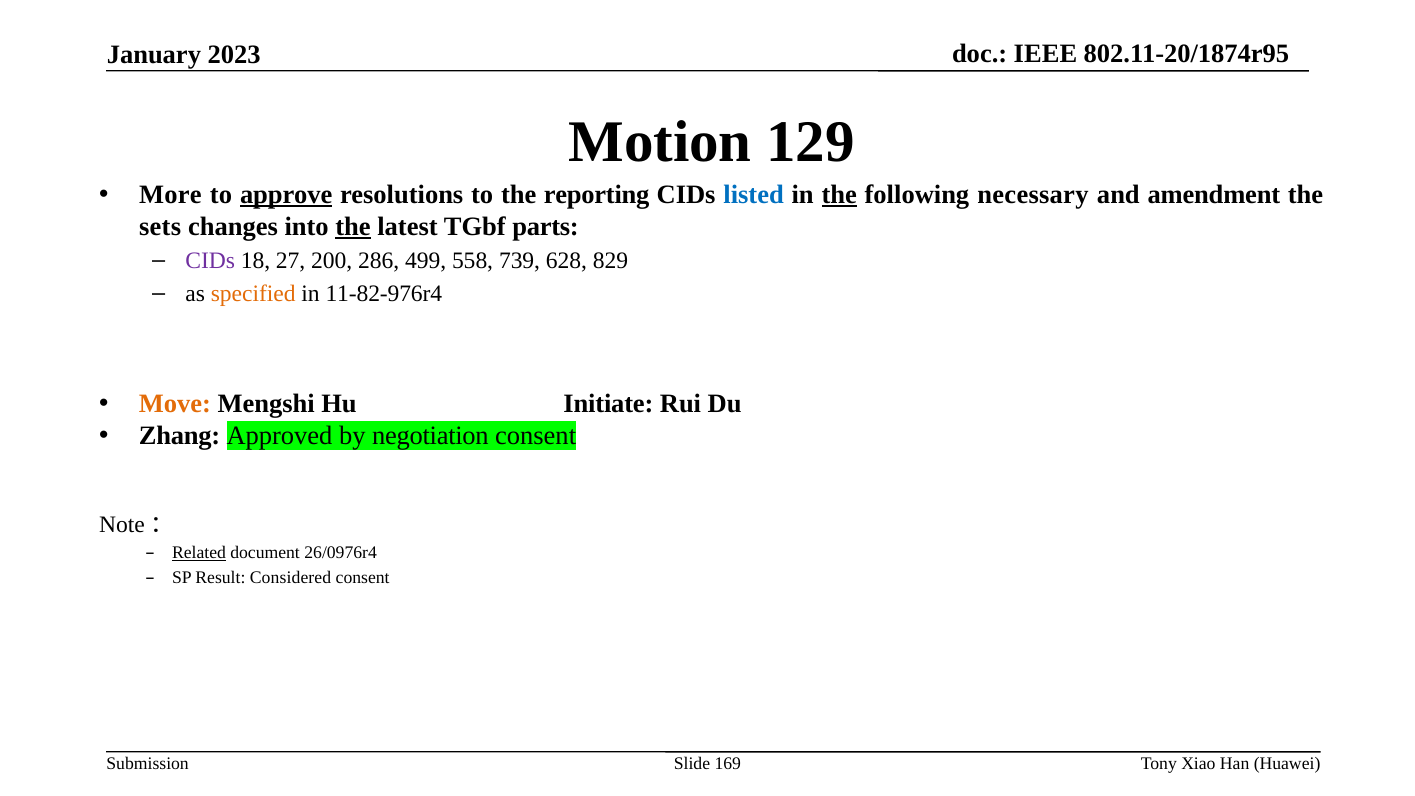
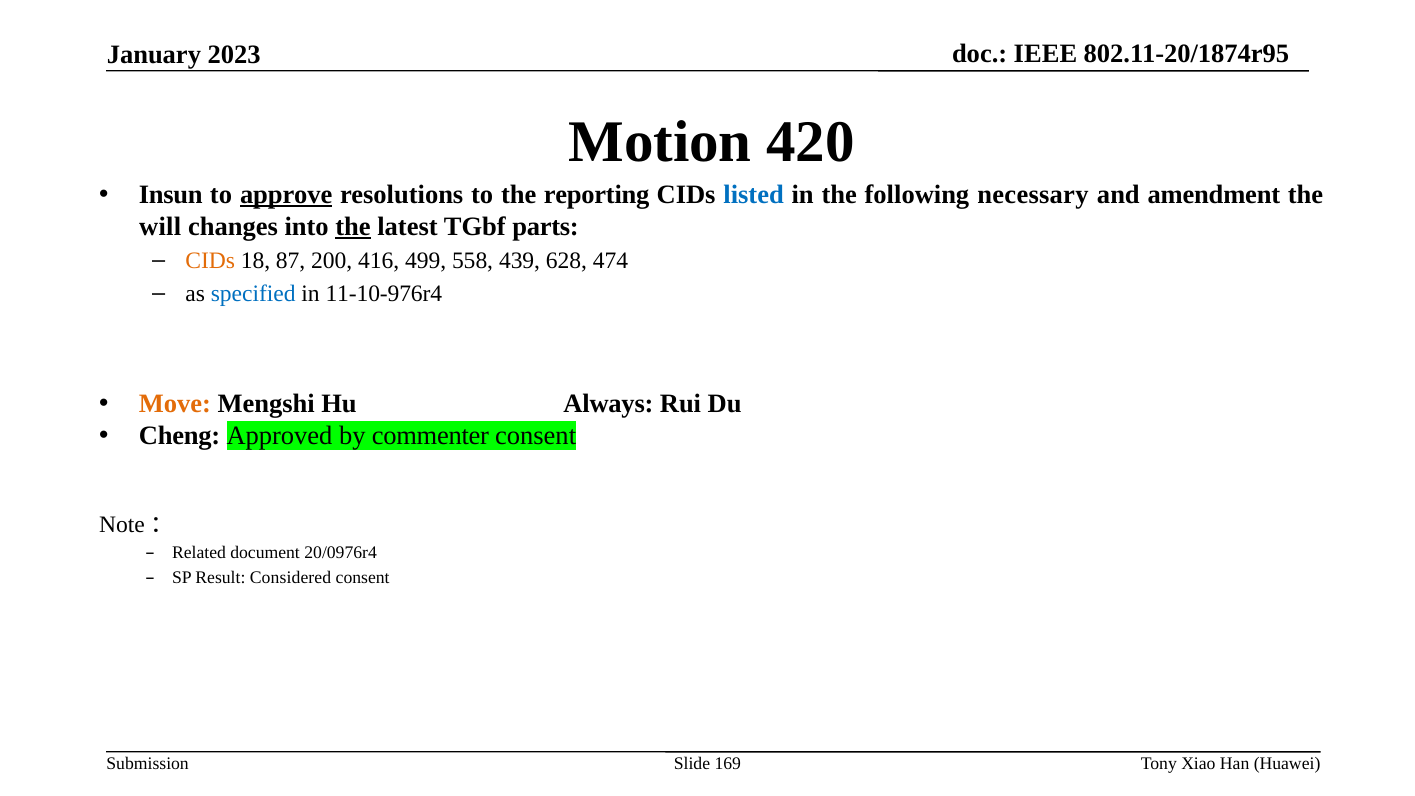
129: 129 -> 420 (811, 142)
More: More -> Insun (171, 195)
the underline: present -> none (839, 195)
sets: sets -> will (160, 227)
CIDs colour: purple -> orange (210, 261)
27: 27 -> 87 (291, 261)
286: 286 -> 416 (379, 261)
739: 739 -> 439 (520, 261)
829: 829 -> 474 (611, 261)
specified colour: orange -> blue (253, 294)
11-82-976r4: 11-82-976r4 -> 11-10-976r4 (384, 294)
Initiate: Initiate -> Always (608, 404)
Zhang: Zhang -> Cheng (180, 436)
negotiation: negotiation -> commenter (430, 436)
Related underline: present -> none (199, 553)
26/0976r4: 26/0976r4 -> 20/0976r4 (341, 553)
